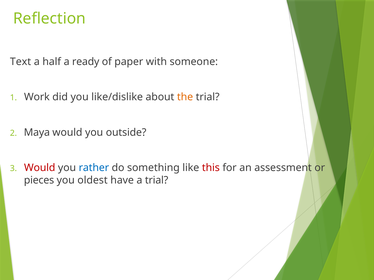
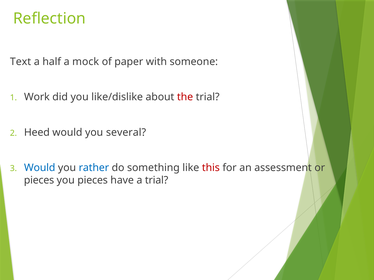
ready: ready -> mock (86, 62)
the colour: orange -> red (185, 97)
Maya: Maya -> Heed (37, 133)
outside: outside -> several (126, 133)
Would colour: red -> blue (40, 168)
you oldest: oldest -> pieces (93, 180)
